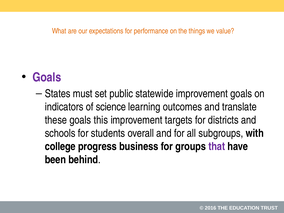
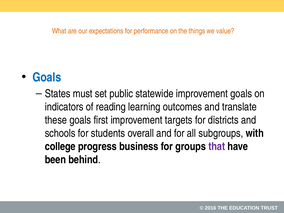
Goals colour: purple -> blue (47, 77)
science: science -> reading (111, 107)
this: this -> first (101, 120)
